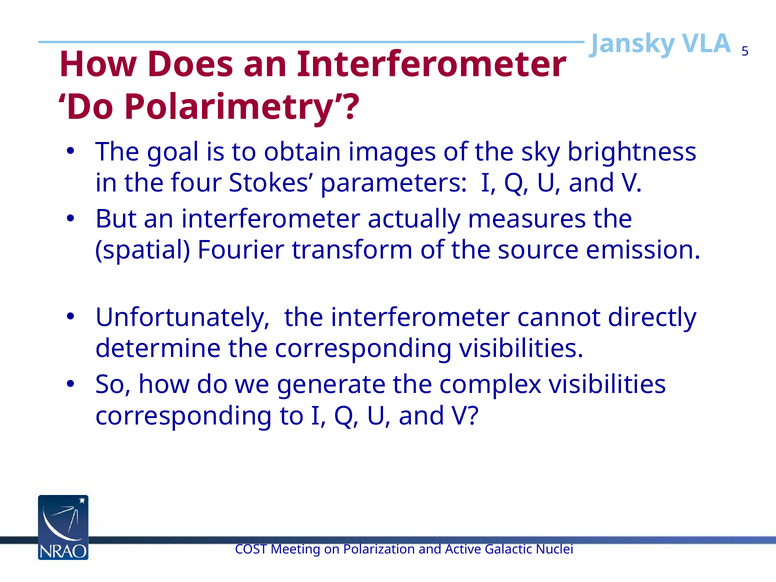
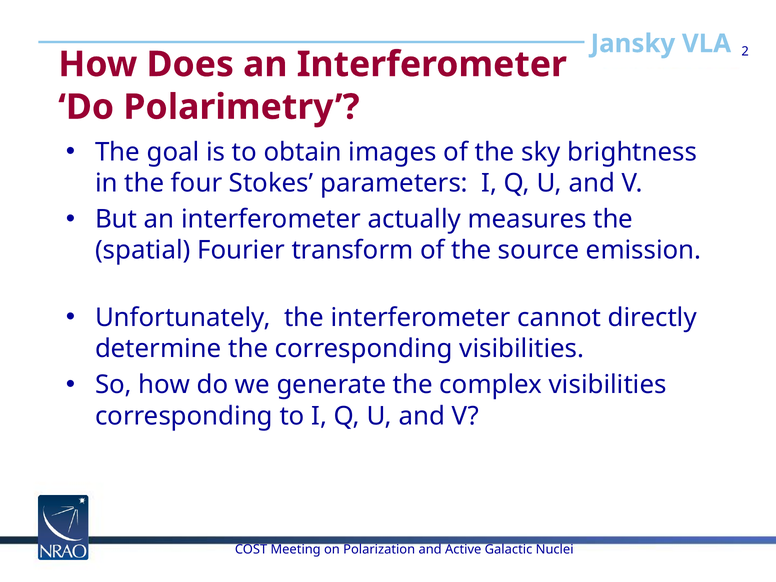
5: 5 -> 2 (745, 52)
